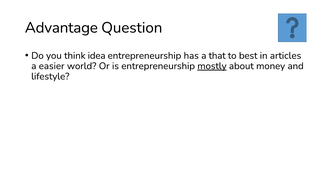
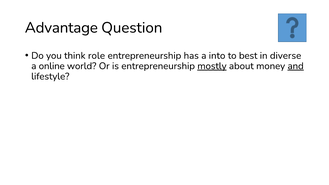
idea: idea -> role (97, 56)
that: that -> into (217, 56)
articles: articles -> diverse (286, 56)
easier: easier -> online (52, 66)
and underline: none -> present (296, 66)
